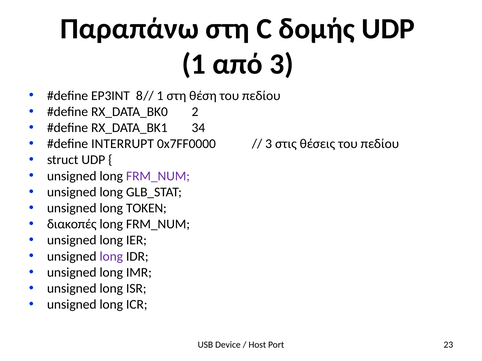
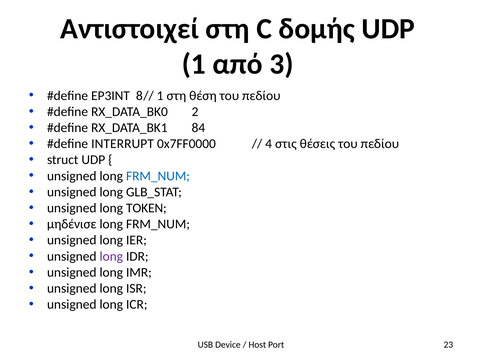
Παραπάνω: Παραπάνω -> Αντιστοιχεί (130, 29)
34: 34 -> 84 (198, 128)
3: 3 -> 4 (269, 144)
FRM_NUM colour: purple -> blue (158, 176)
διακοπές: διακοπές -> μηδένισε (72, 224)
